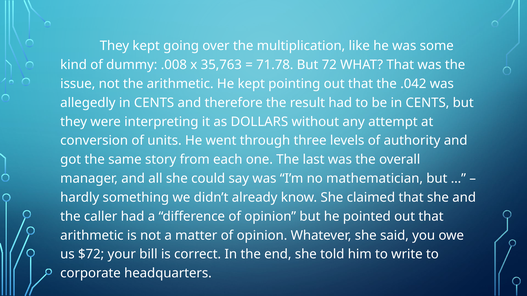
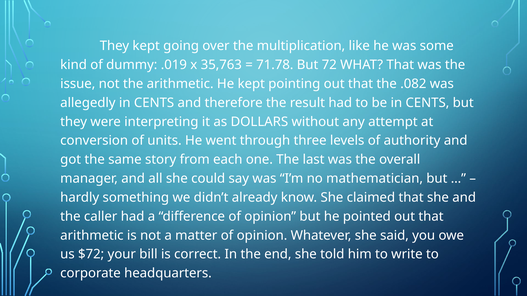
.008: .008 -> .019 (174, 65)
.042: .042 -> .082 (413, 84)
